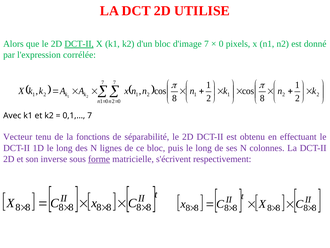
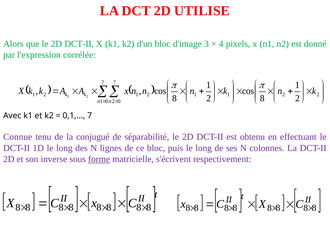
DCT-II underline: present -> none (79, 44)
d'image 7: 7 -> 3 (206, 44)
0: 0 -> 4 (221, 44)
Vecteur: Vecteur -> Connue (18, 137)
fonctions: fonctions -> conjugué (93, 137)
